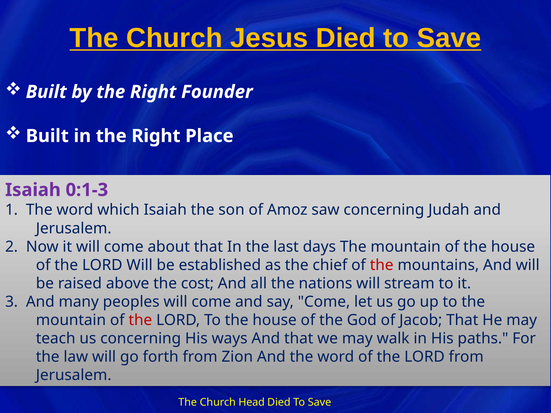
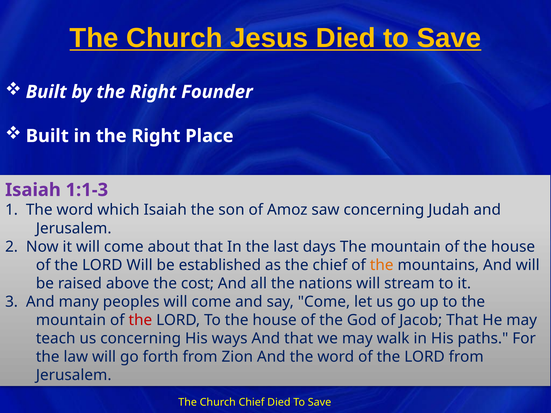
0:1-3: 0:1-3 -> 1:1-3 (87, 190)
the colour: red -> orange (382, 265)
Church Head: Head -> Chief (252, 403)
